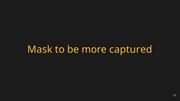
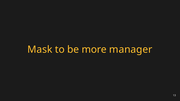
captured: captured -> manager (131, 50)
